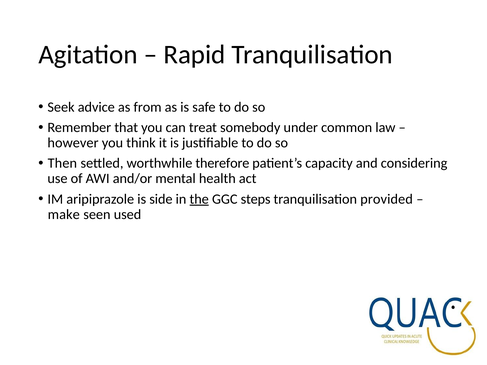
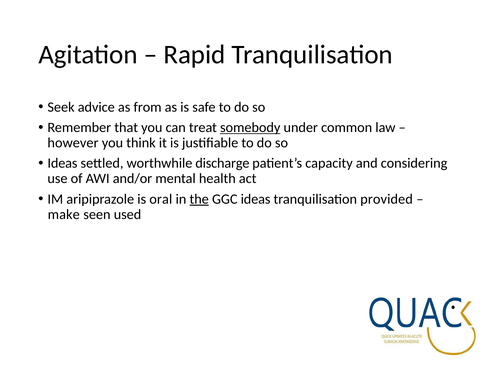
somebody underline: none -> present (250, 128)
Then: Then -> Ideas (62, 163)
therefore: therefore -> discharge (222, 163)
side: side -> oral (161, 199)
GGC steps: steps -> ideas (256, 199)
